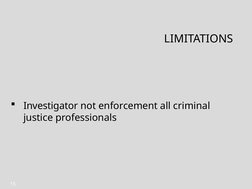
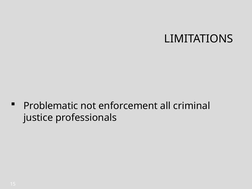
Investigator: Investigator -> Problematic (51, 106)
